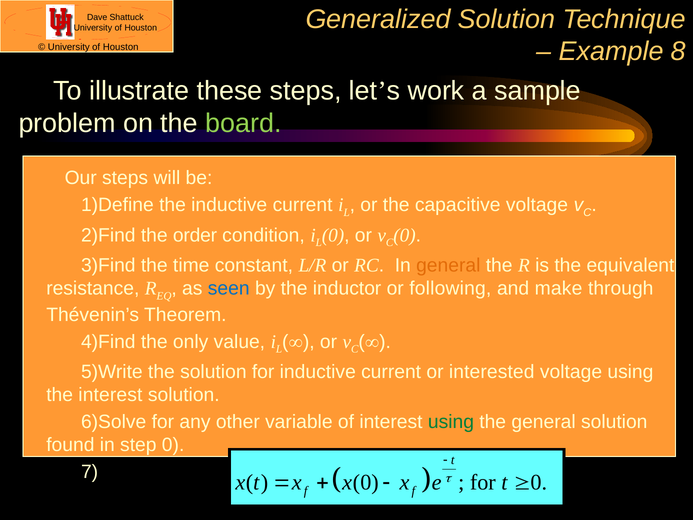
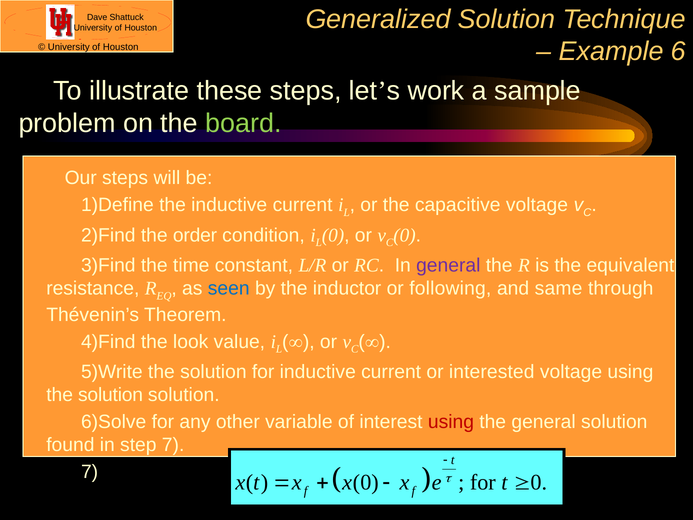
8: 8 -> 6 (678, 51)
general colour: orange -> purple (448, 265)
make: make -> same (559, 288)
only: only -> look (191, 342)
interest: interest -> solution (111, 395)
using colour: green -> red (451, 422)
step 0: 0 -> 7 (173, 445)
